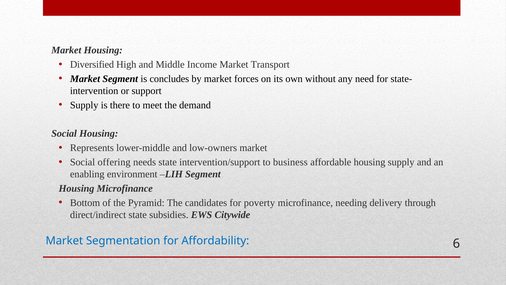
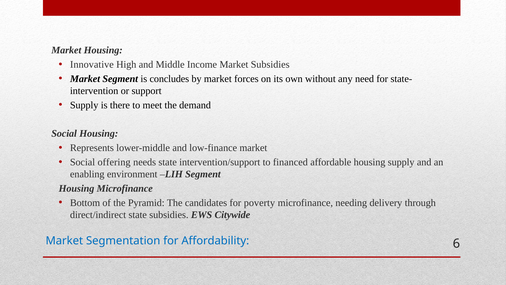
Diversified: Diversified -> Innovative (92, 64)
Market Transport: Transport -> Subsidies (270, 64)
low-owners: low-owners -> low-finance (213, 148)
business: business -> financed (290, 162)
